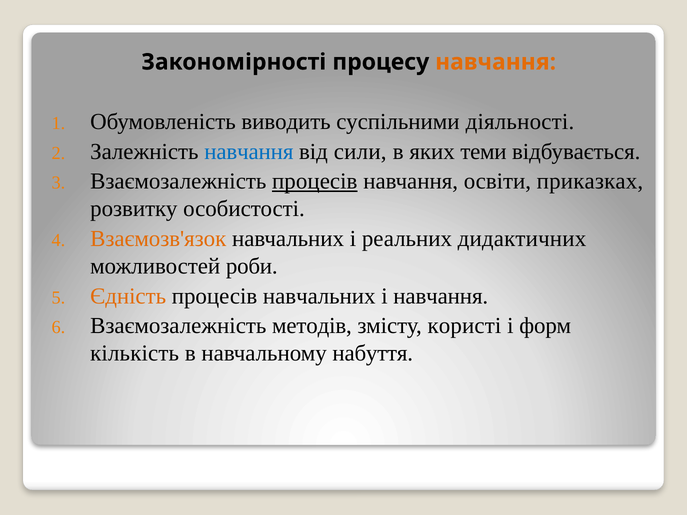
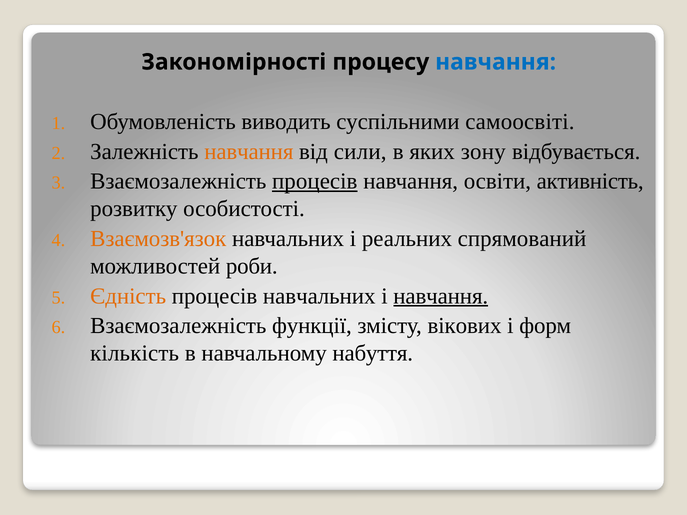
навчання colour: orange -> blue (496, 62)
діяльності: діяльності -> самоосвіті (520, 122)
навчання colour: blue -> orange (249, 152)
теми: теми -> зону (483, 152)
приказках: приказках -> активність (590, 182)
дидактичних: дидактичних -> спрямований (522, 239)
навчання underline: none -> present (441, 296)
методів: методів -> функції (312, 326)
користі: користі -> вікових (465, 326)
